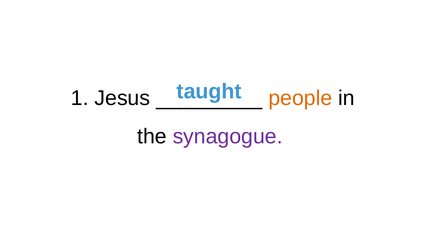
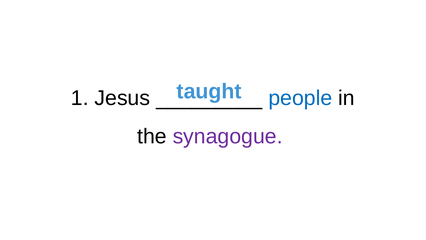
people colour: orange -> blue (300, 98)
